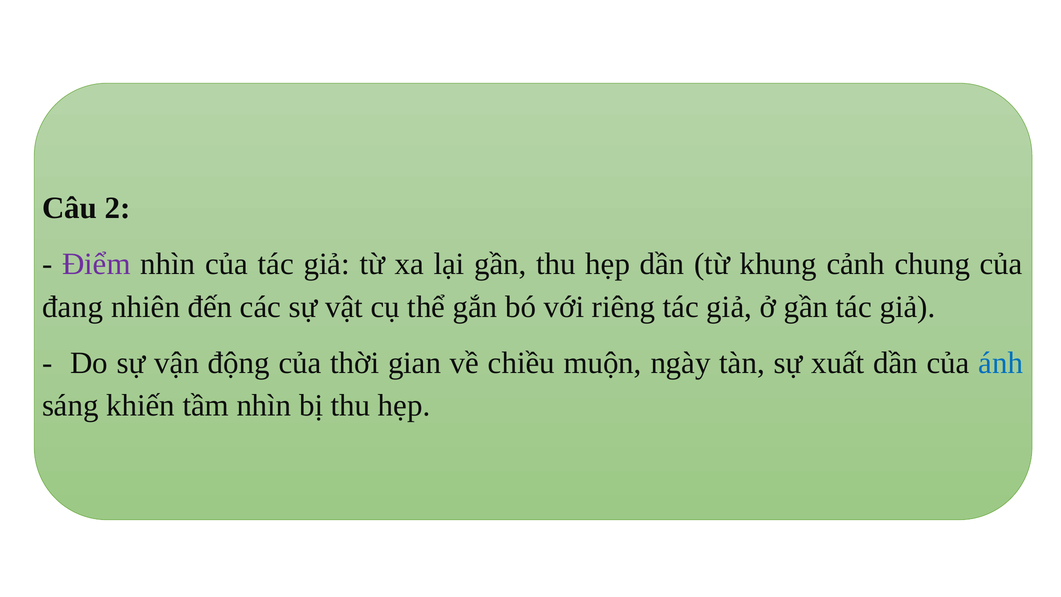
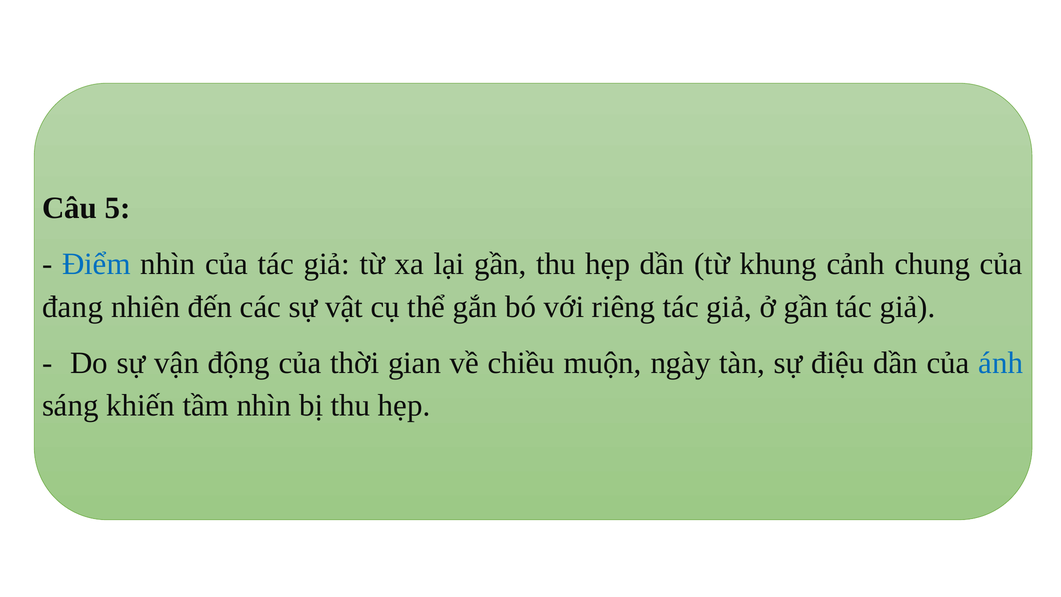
2: 2 -> 5 (118, 208)
Điểm colour: purple -> blue (96, 264)
xuất: xuất -> điệu (838, 363)
